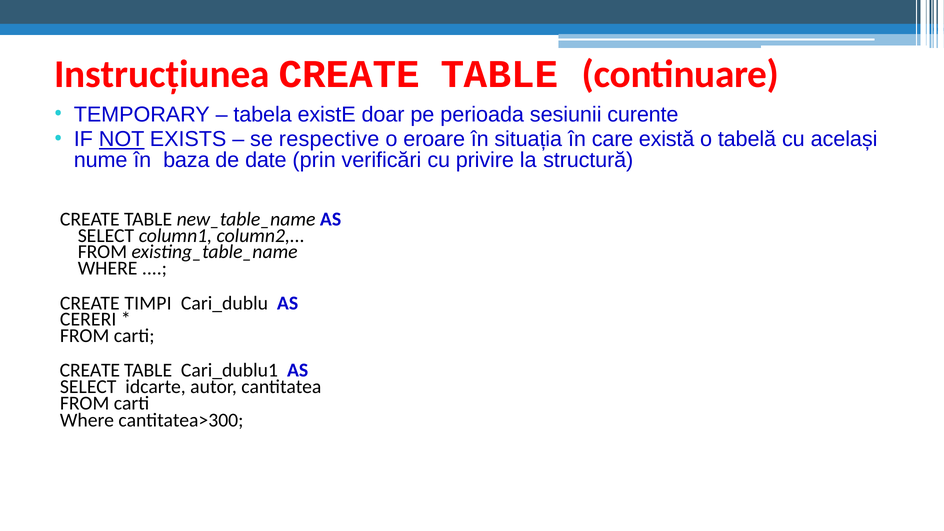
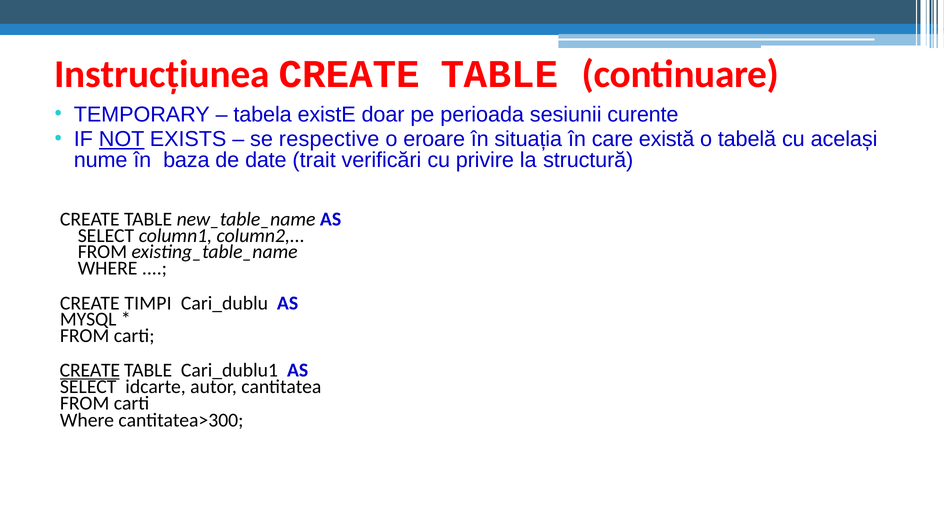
prin: prin -> trait (314, 160)
CERERI: CERERI -> MYSQL (88, 319)
CREATE underline: none -> present (90, 370)
